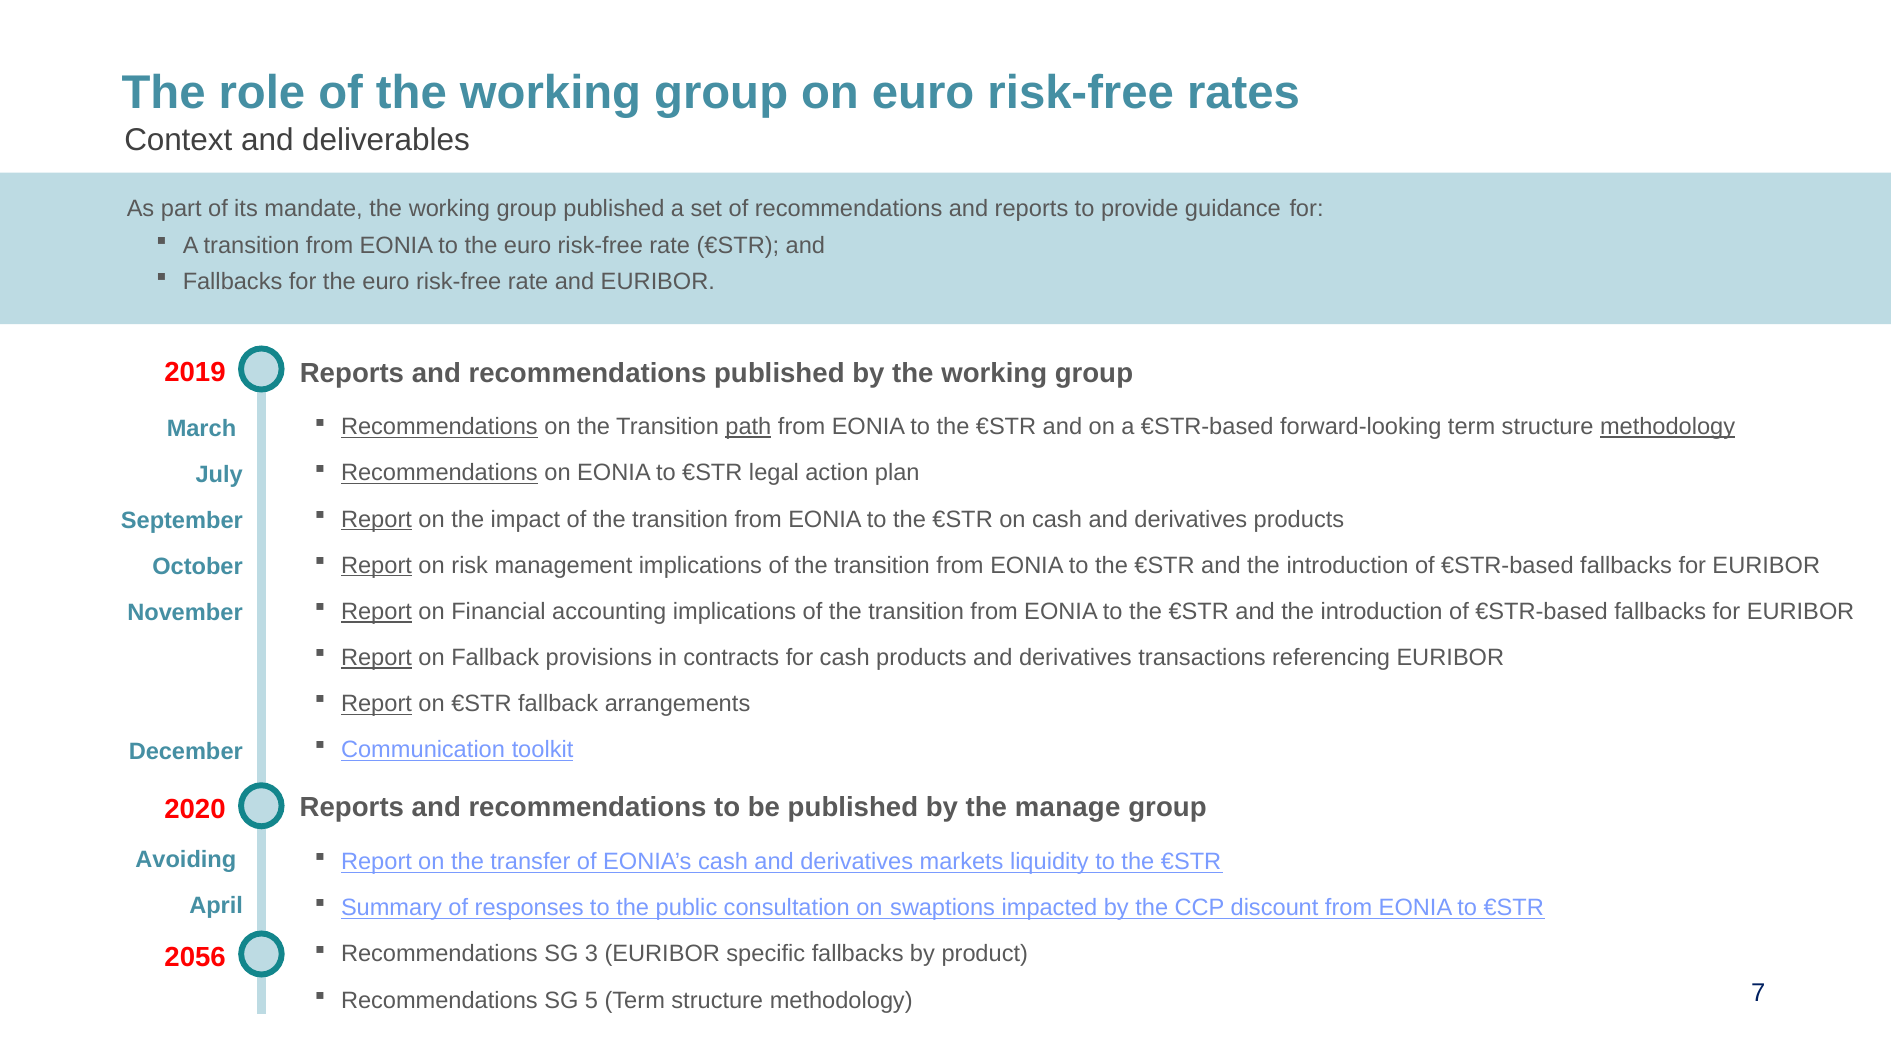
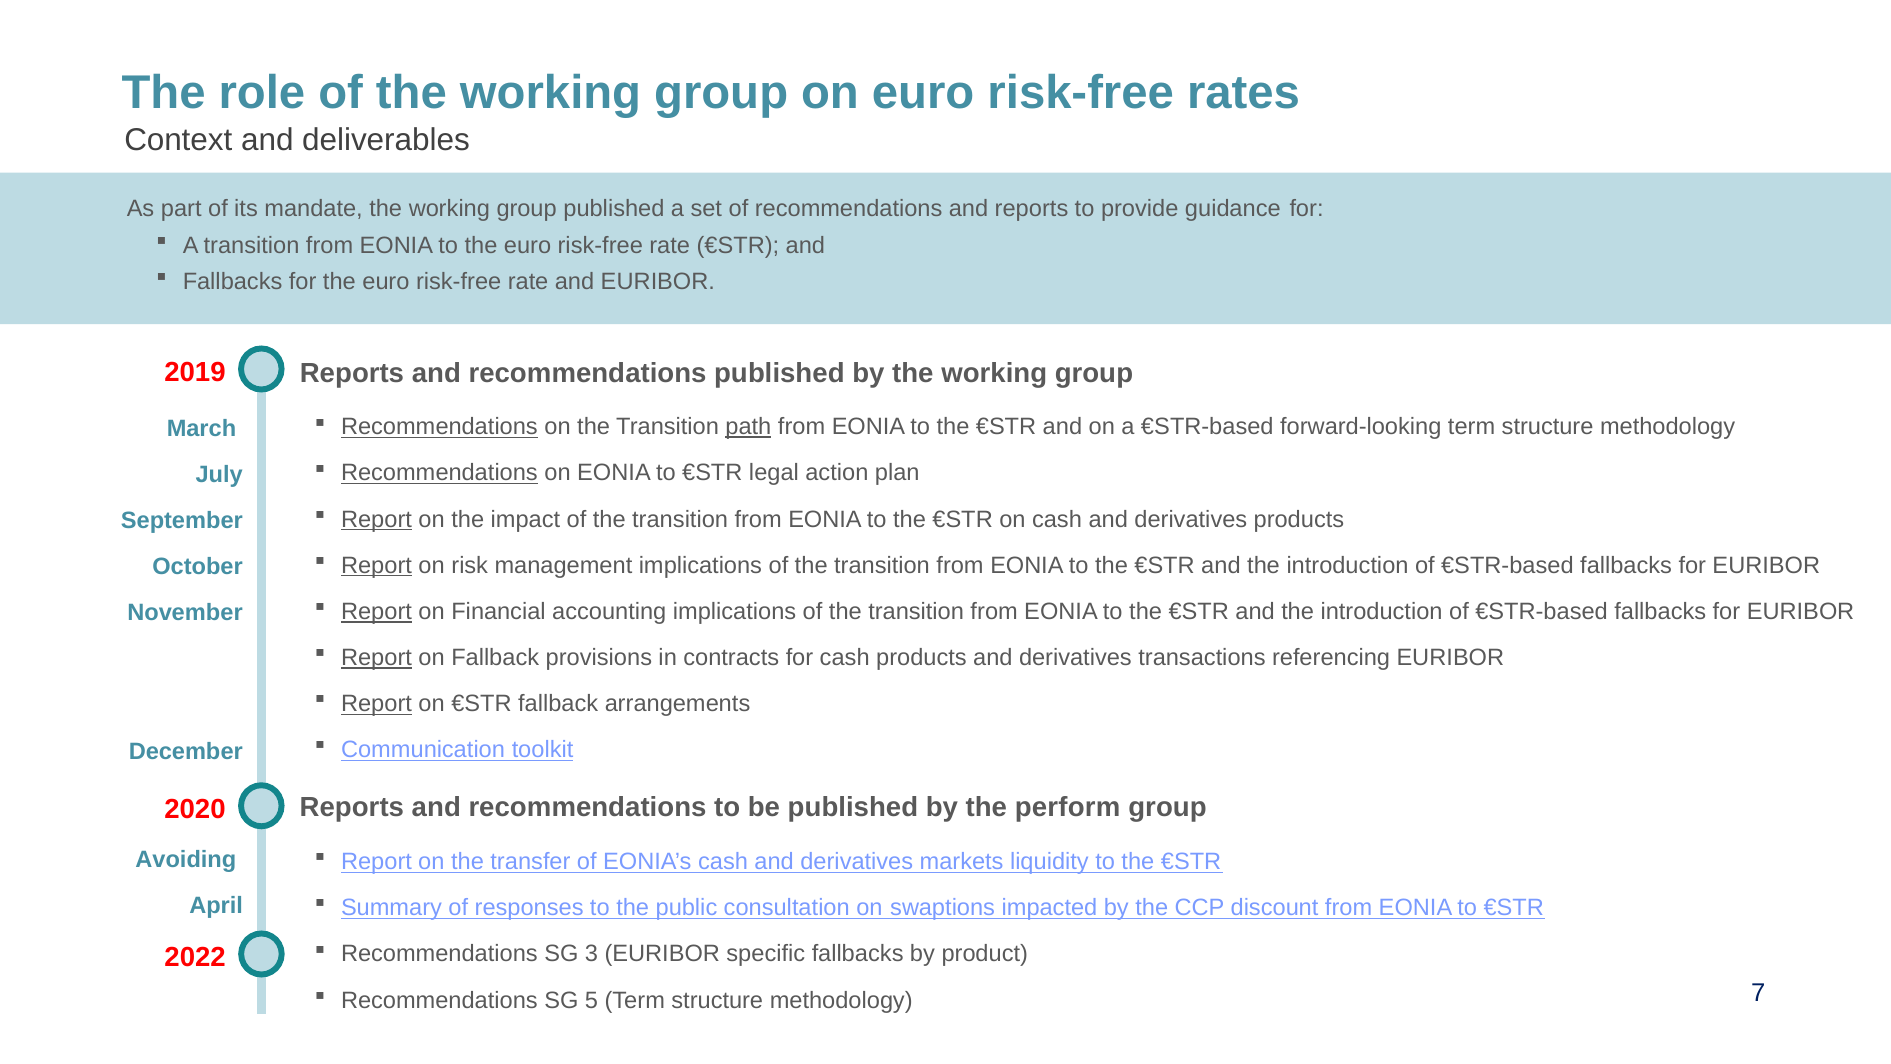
methodology underline: present -> none (1668, 427)
manage: manage -> perform (1068, 808)
2056: 2056 -> 2022 (195, 957)
